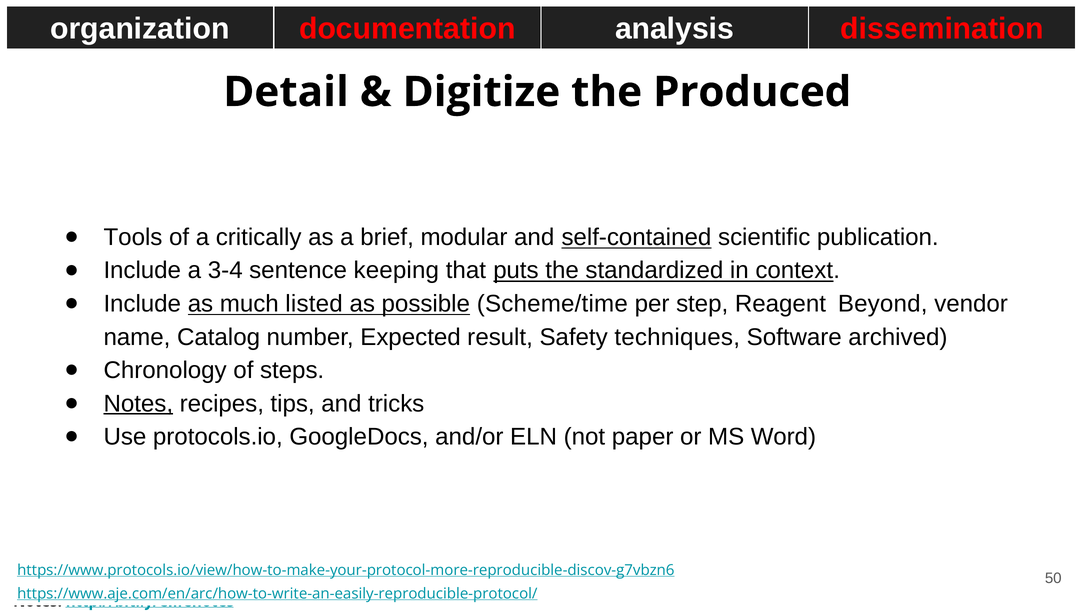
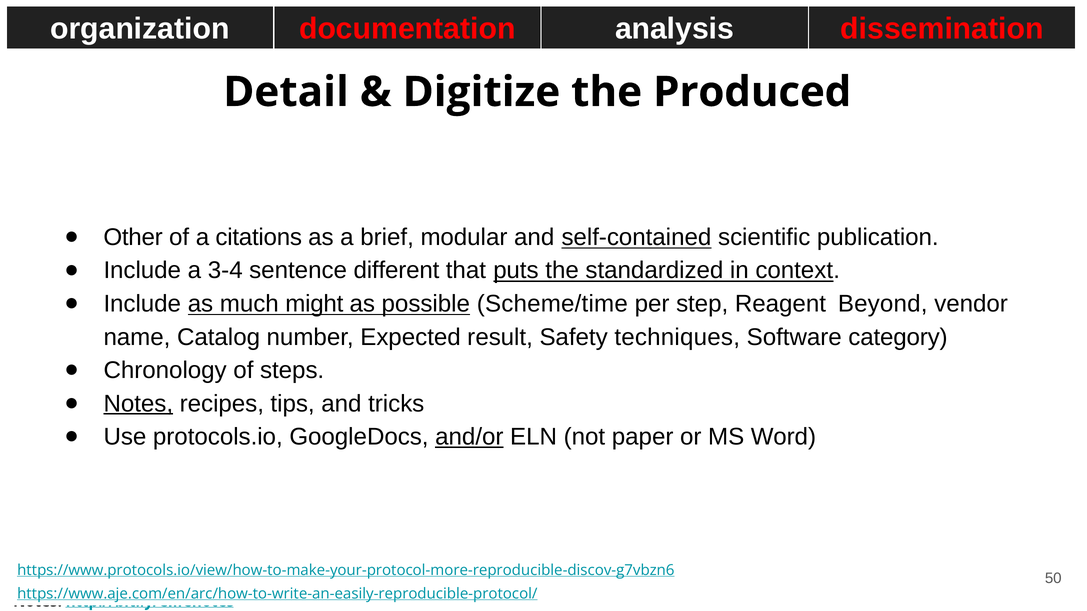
Tools: Tools -> Other (133, 237)
critically: critically -> citations (259, 237)
keeping: keeping -> different (396, 271)
listed: listed -> might (314, 304)
archived: archived -> category (898, 337)
and/or underline: none -> present (469, 437)
